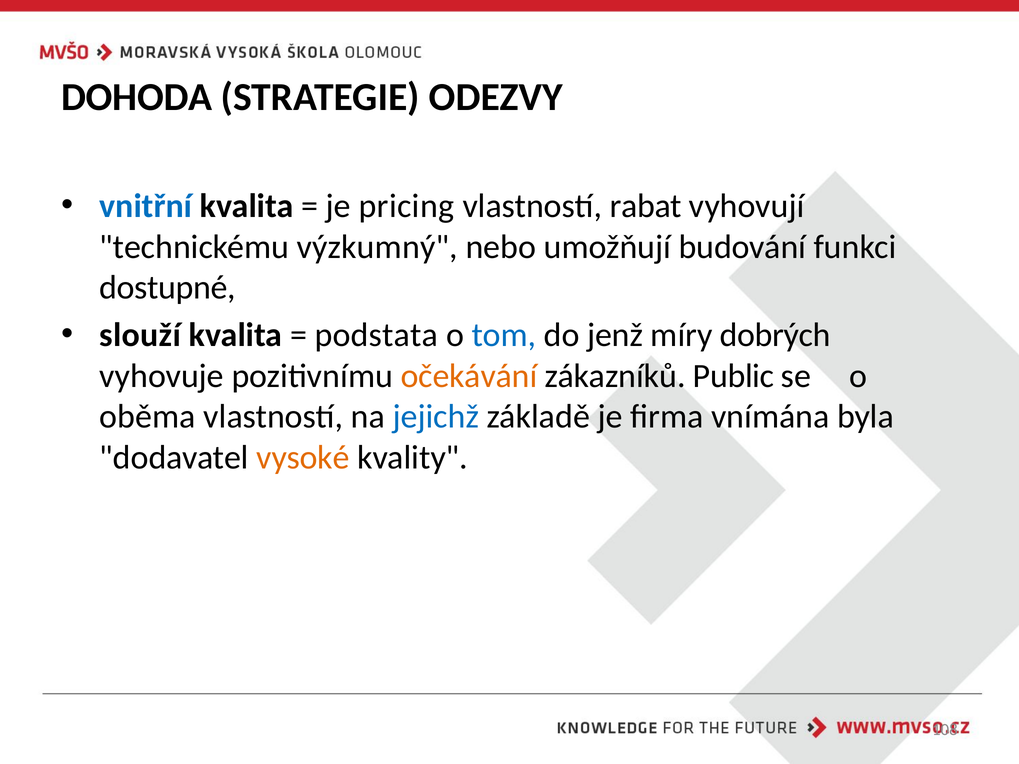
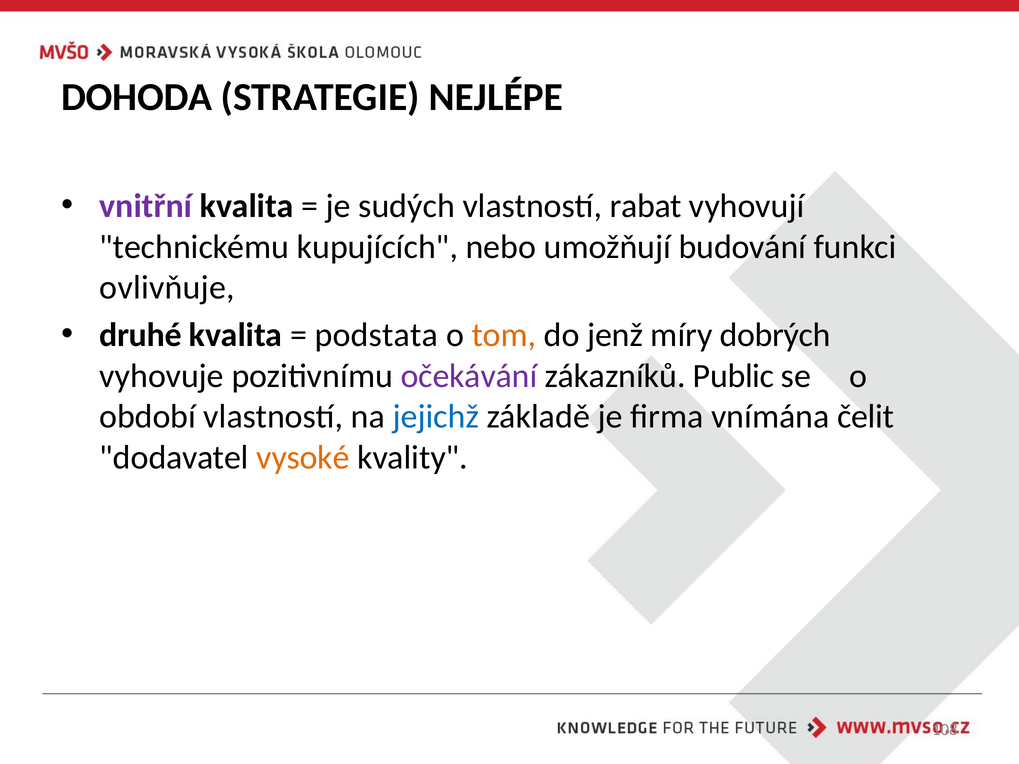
ODEZVY: ODEZVY -> NEJLÉPE (496, 97)
vnitřní colour: blue -> purple (146, 206)
pricing: pricing -> sudých (407, 206)
výzkumný: výzkumný -> kupujících (377, 247)
dostupné: dostupné -> ovlivňuje (167, 288)
slouží: slouží -> druhé (140, 335)
tom colour: blue -> orange (504, 335)
očekávání colour: orange -> purple (469, 376)
oběma: oběma -> období (148, 417)
byla: byla -> čelit (866, 417)
